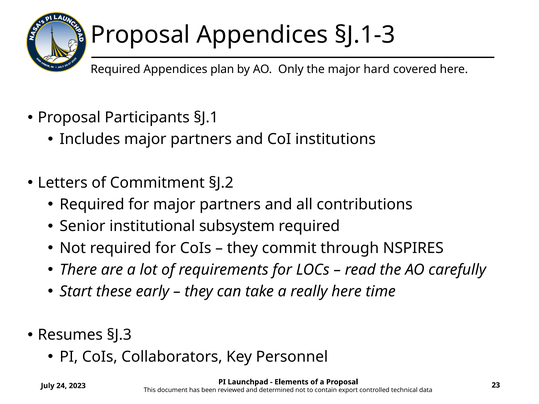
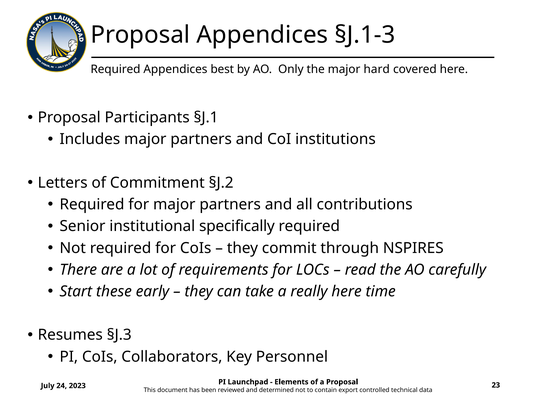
plan: plan -> best (222, 69)
subsystem: subsystem -> specifically (237, 226)
